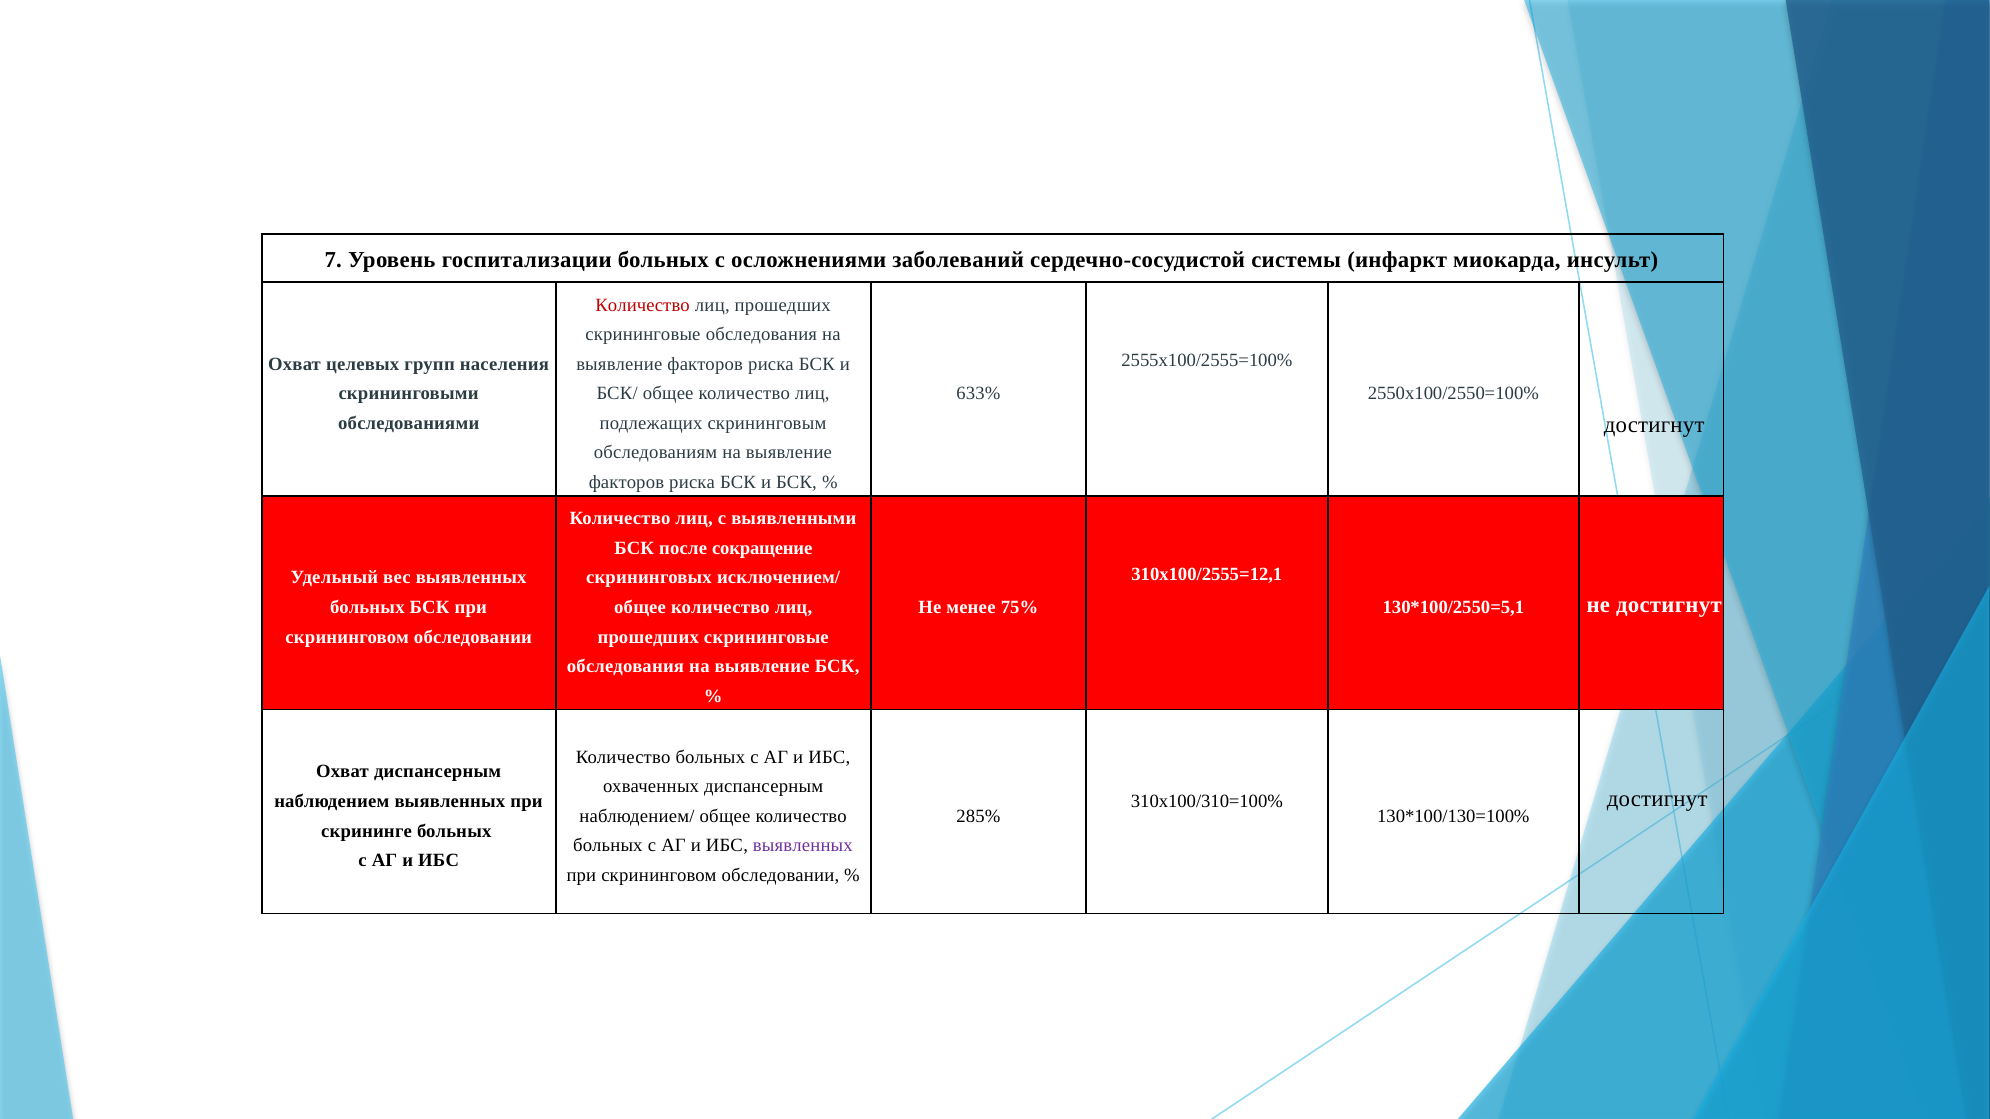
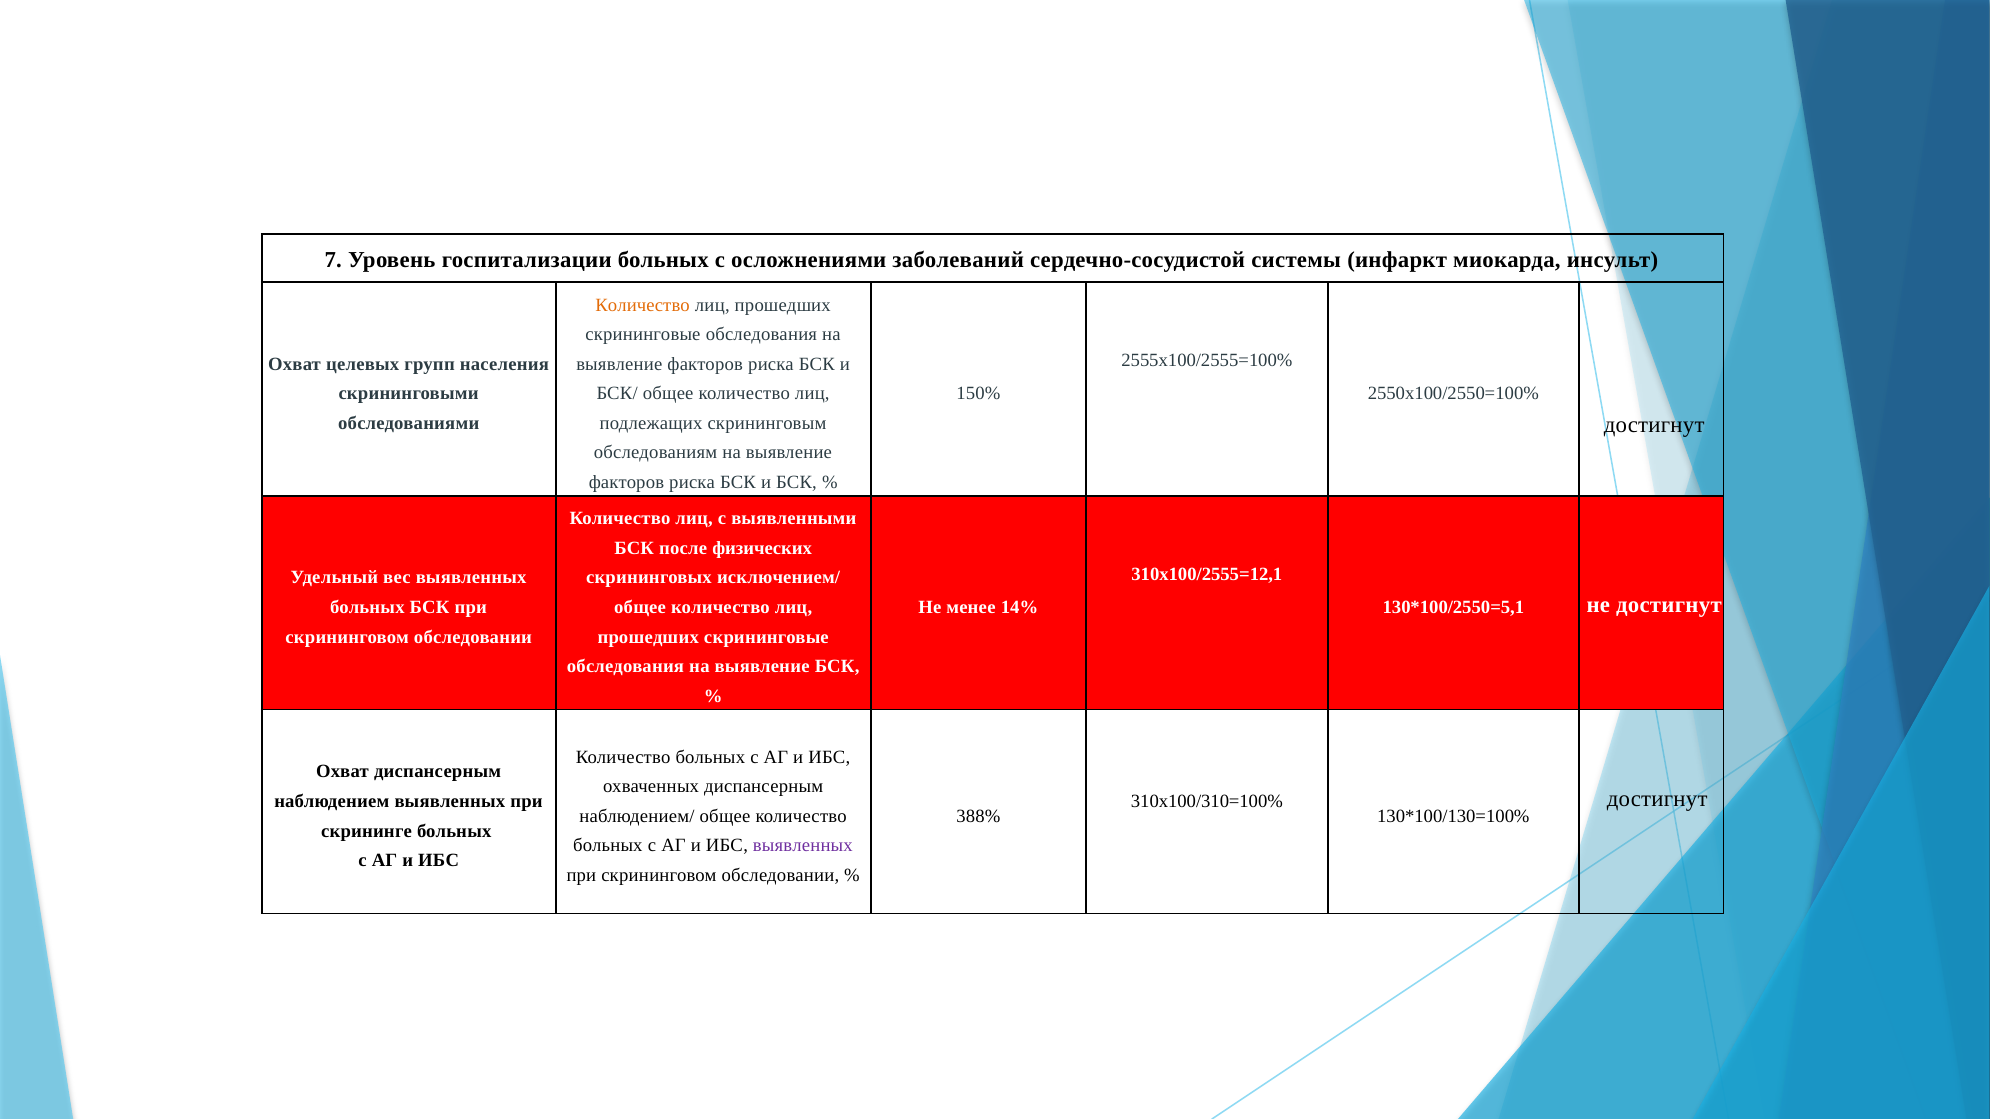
Количество colour: red -> orange (643, 305)
633%: 633% -> 150% (978, 394)
сокращение: сокращение -> физических (762, 548)
75%: 75% -> 14% (1020, 608)
285%: 285% -> 388% (978, 816)
